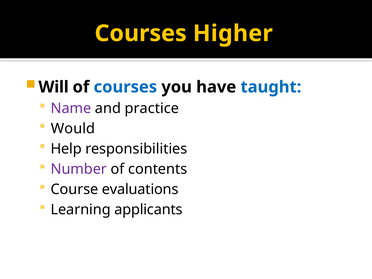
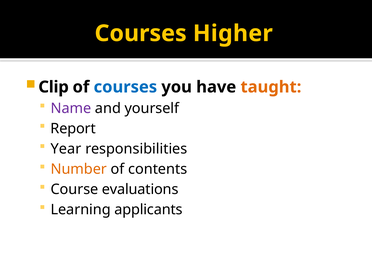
Will: Will -> Clip (54, 87)
taught colour: blue -> orange (271, 87)
practice: practice -> yourself (152, 108)
Would: Would -> Report (73, 129)
Help: Help -> Year (66, 149)
Number colour: purple -> orange (79, 169)
